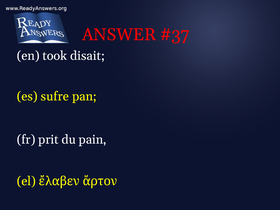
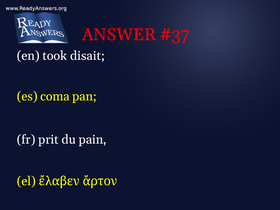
sufre: sufre -> coma (55, 96)
